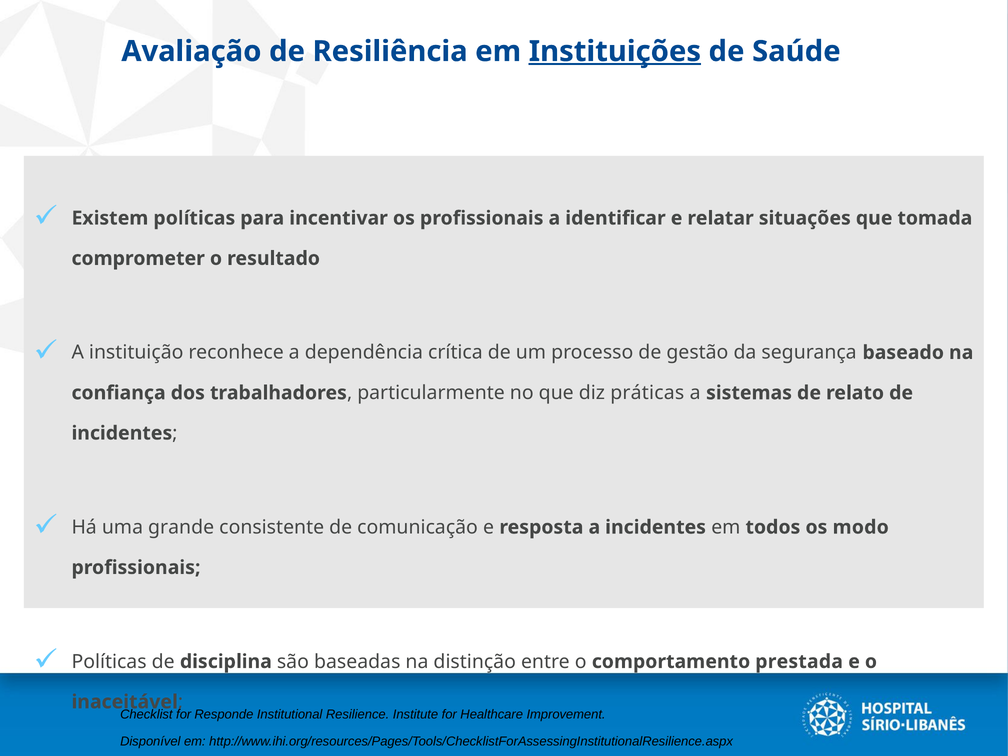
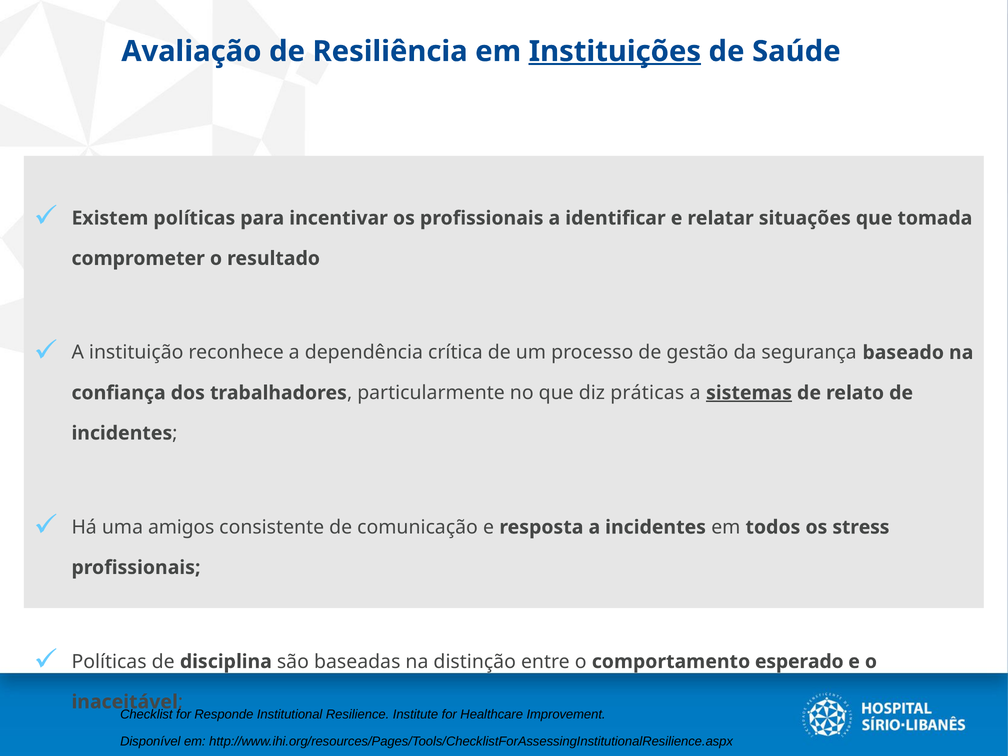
sistemas underline: none -> present (749, 393)
grande: grande -> amigos (181, 527)
modo: modo -> stress (861, 527)
prestada: prestada -> esperado (799, 662)
